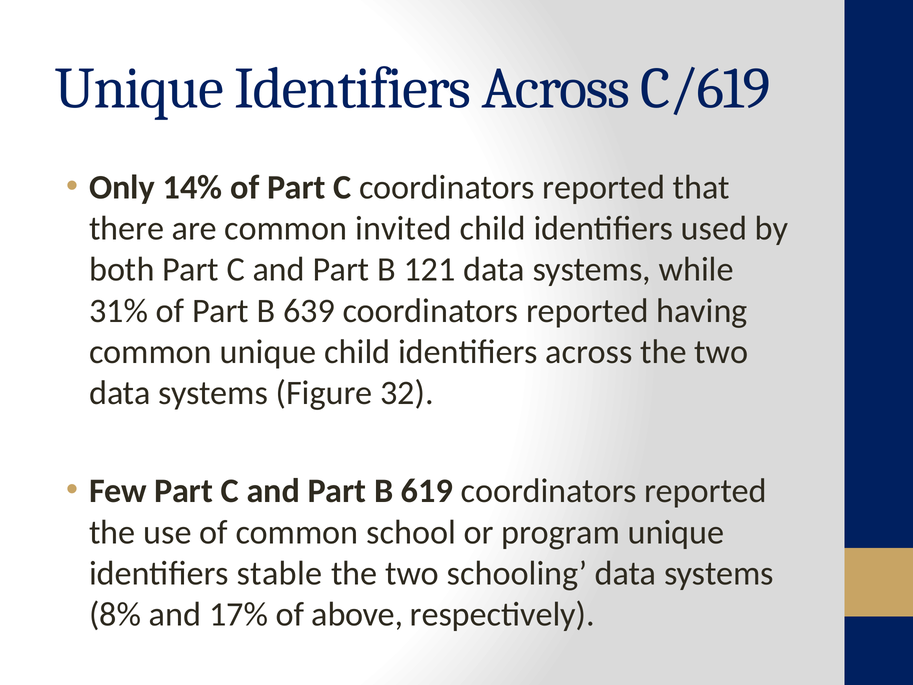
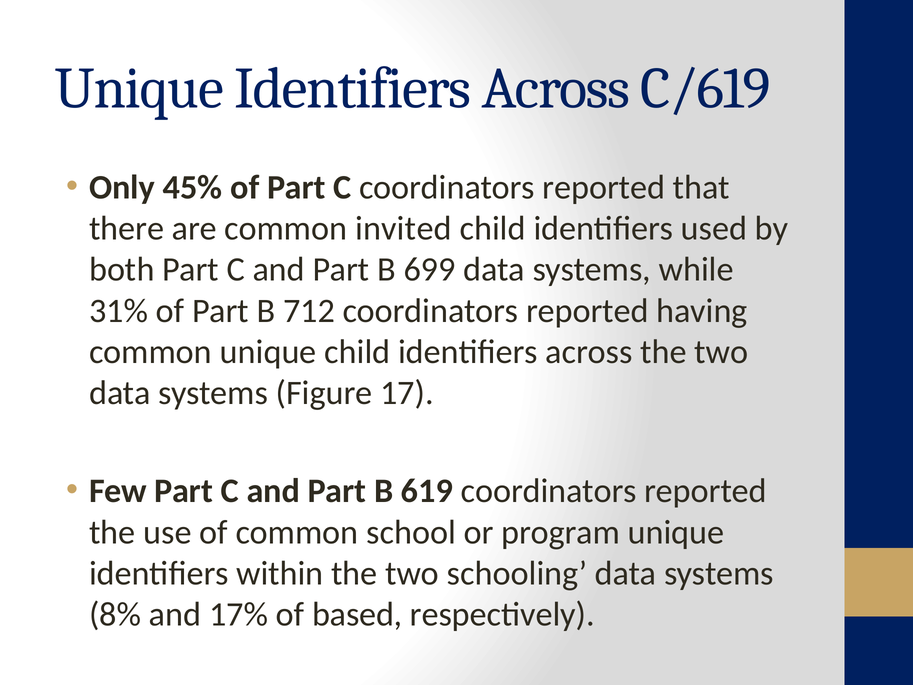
14%: 14% -> 45% (193, 187)
121: 121 -> 699 (430, 270)
639: 639 -> 712 (309, 311)
32: 32 -> 17 (407, 393)
stable: stable -> within (280, 573)
above: above -> based (357, 614)
